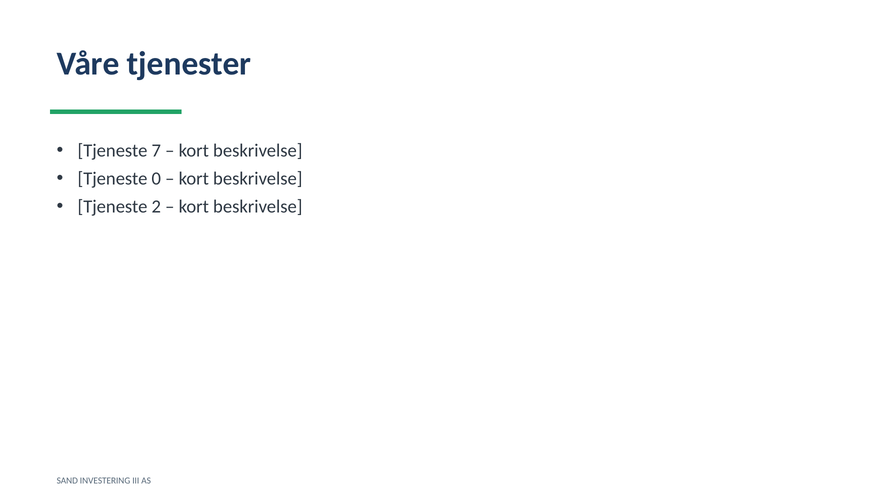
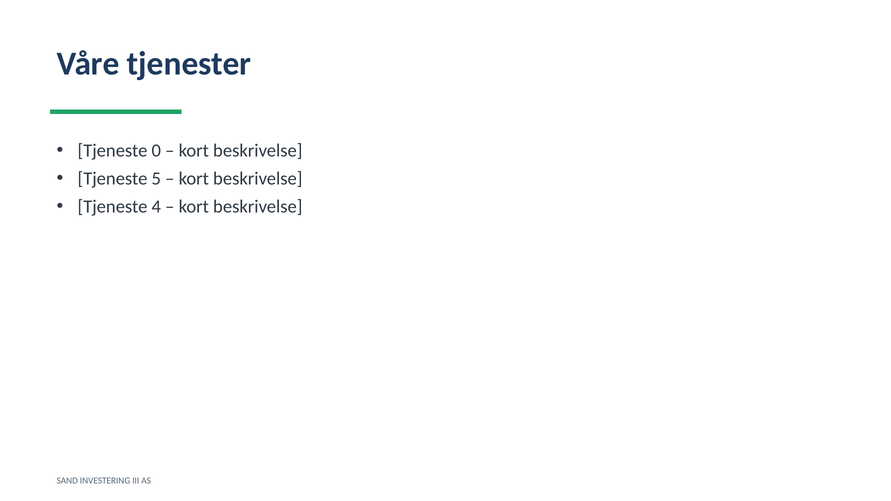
7: 7 -> 0 (156, 151)
0: 0 -> 5 (156, 179)
2: 2 -> 4 (156, 207)
